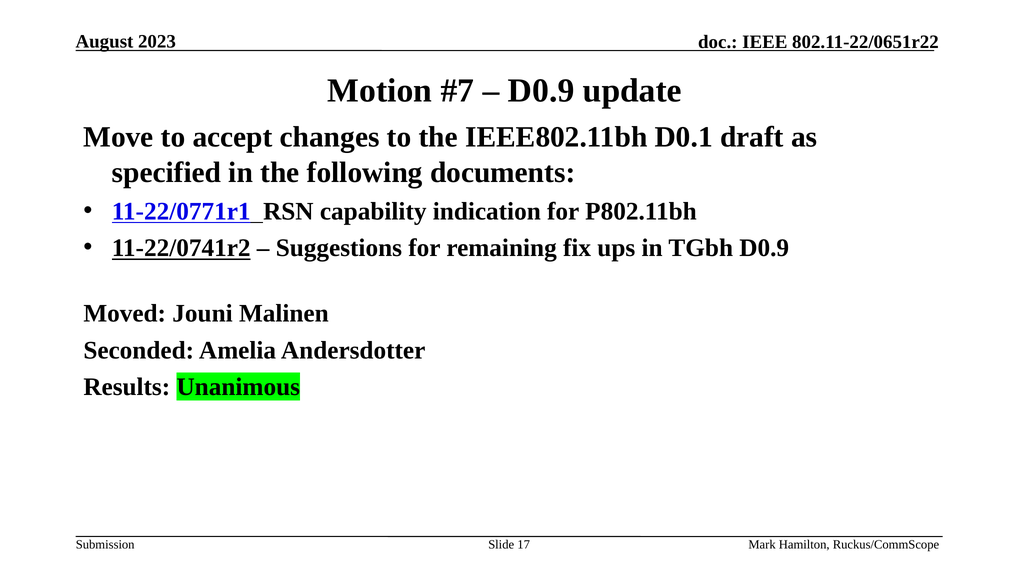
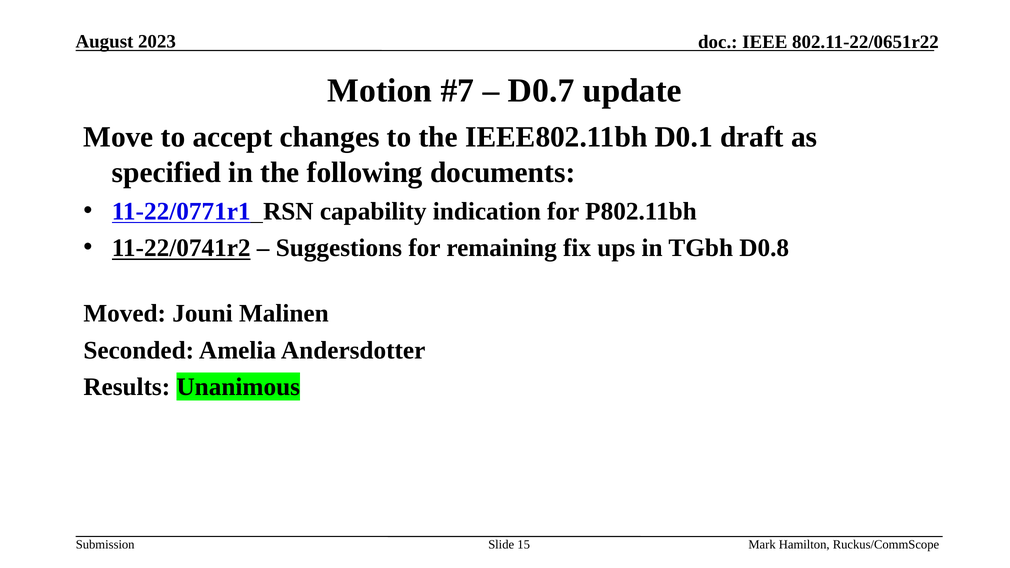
D0.9: D0.9 -> D0.7 (541, 91)
TGbh D0.9: D0.9 -> D0.8 (764, 248)
17: 17 -> 15 (524, 545)
